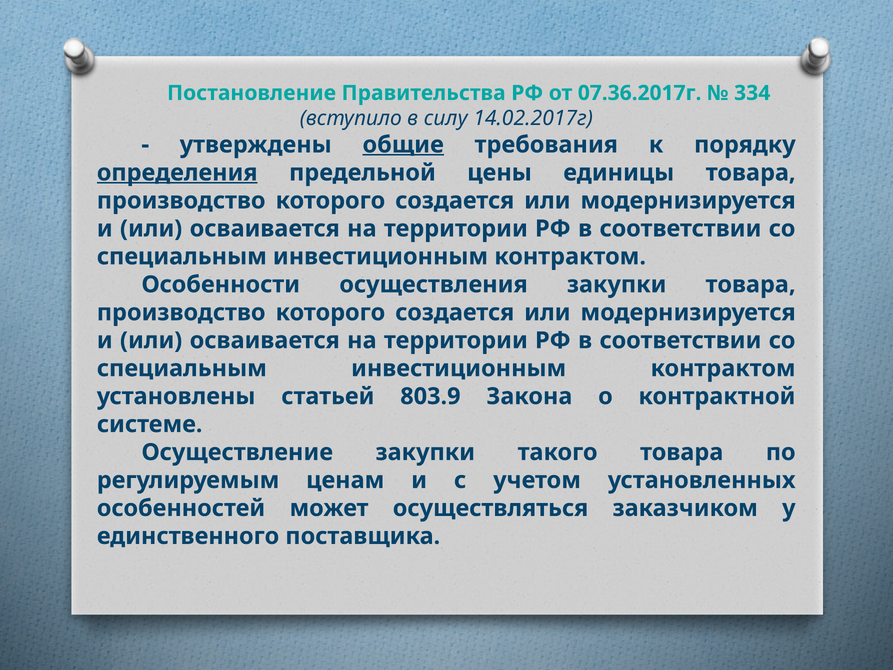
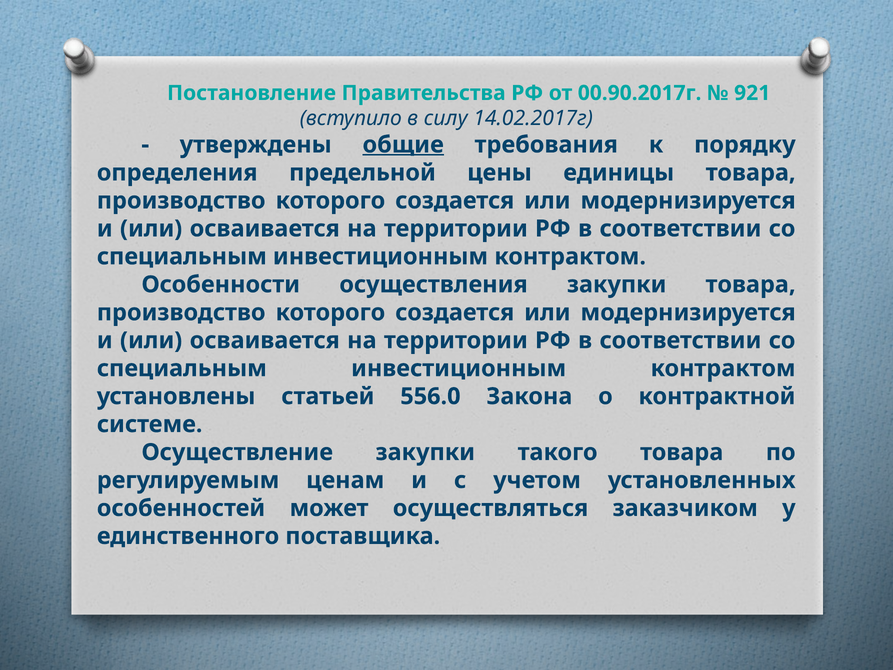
07.36.2017г: 07.36.2017г -> 00.90.2017г (640, 93)
334: 334 -> 921 (752, 93)
определения underline: present -> none (177, 173)
803.9: 803.9 -> 556.0 (430, 396)
